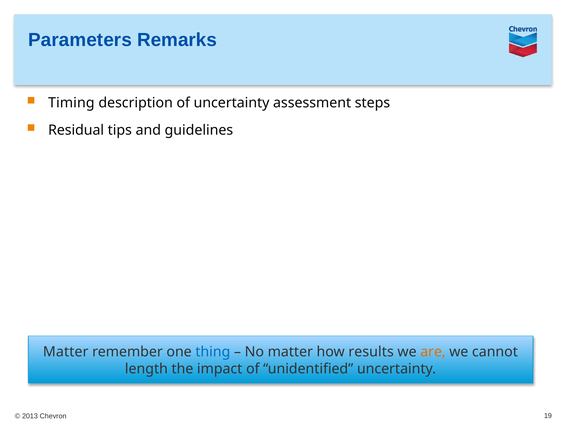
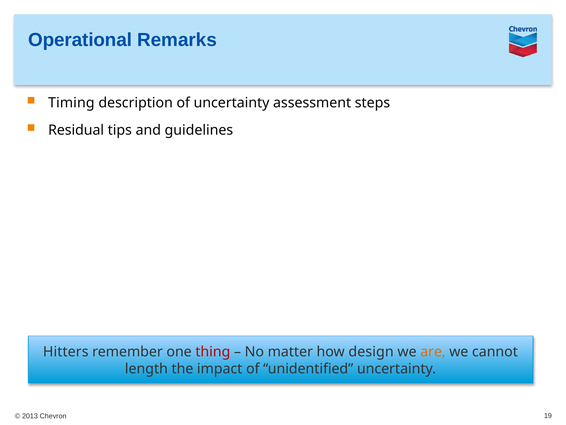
Parameters: Parameters -> Operational (80, 40)
Matter: Matter -> Hitters (66, 352)
thing colour: blue -> red (213, 352)
results: results -> design (371, 352)
